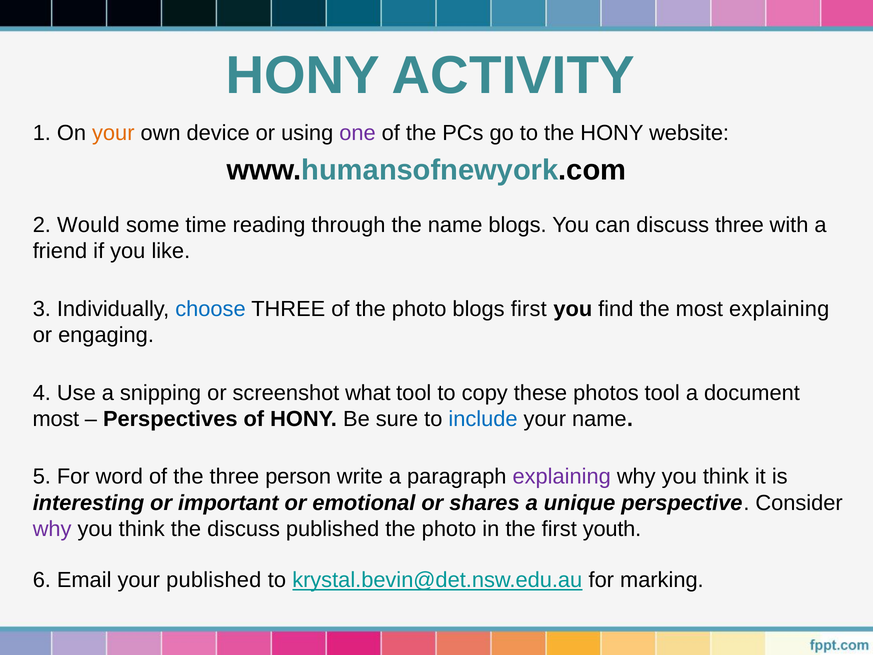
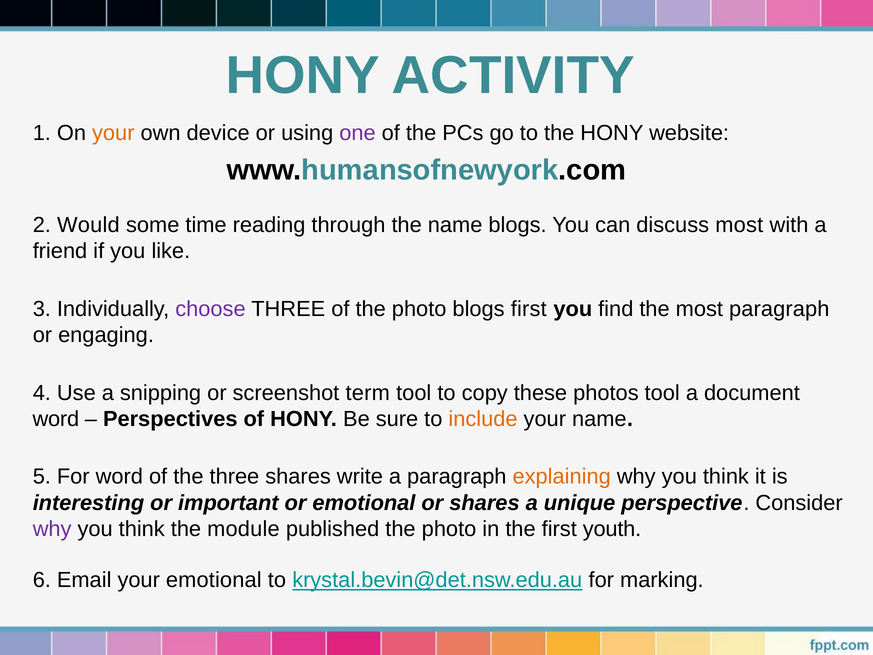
discuss three: three -> most (739, 225)
choose colour: blue -> purple (210, 309)
most explaining: explaining -> paragraph (779, 309)
what: what -> term (368, 393)
most: most -> word (56, 419)
include colour: blue -> orange (483, 419)
three person: person -> shares (298, 477)
explaining colour: purple -> orange (562, 477)
the discuss: discuss -> module (243, 529)
your published: published -> emotional (214, 580)
